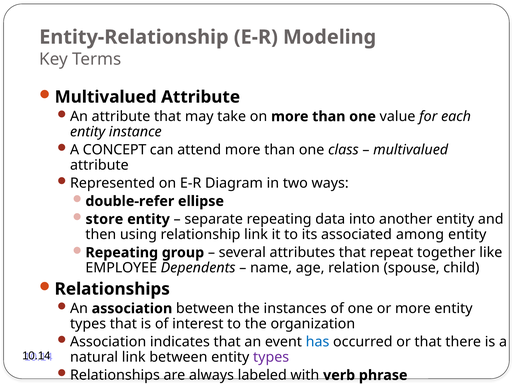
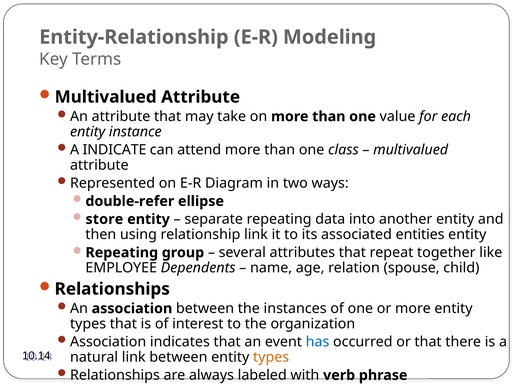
CONCEPT: CONCEPT -> INDICATE (115, 150)
among: among -> entities (420, 235)
types colour: purple -> orange (271, 358)
